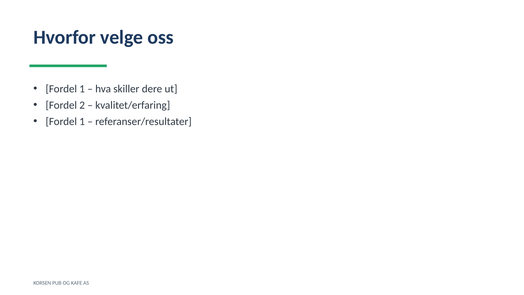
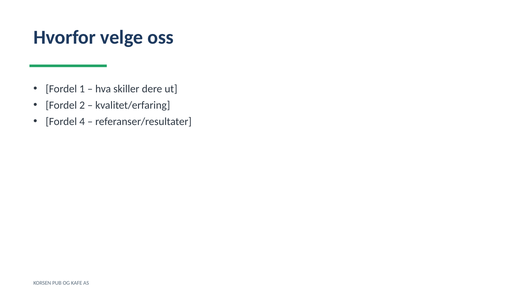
1: 1 -> 4 (82, 122)
